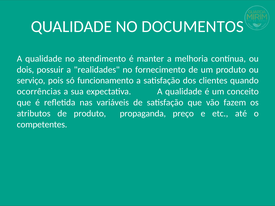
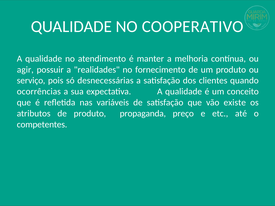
DOCUMENTOS: DOCUMENTOS -> COOPERATIVO (193, 27)
dois: dois -> agir (25, 70)
funcionamento: funcionamento -> desnecessárias (105, 81)
fazem: fazem -> existe (235, 103)
